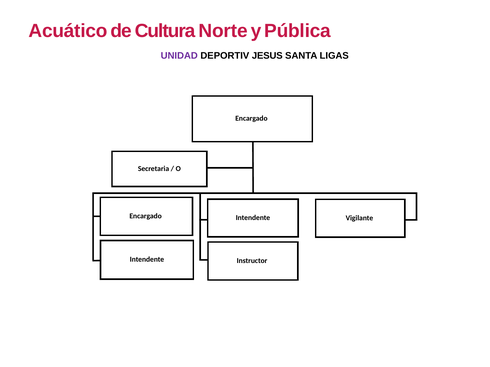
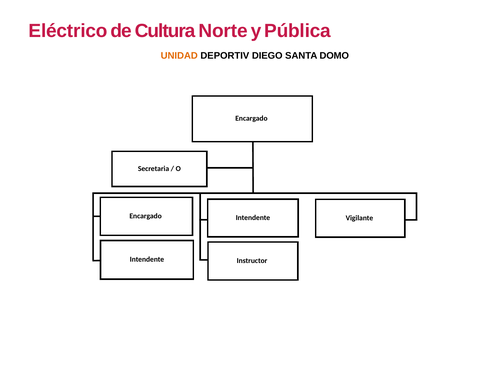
Acuático: Acuático -> Eléctrico (68, 31)
UNIDAD colour: purple -> orange (179, 56)
JESUS: JESUS -> DIEGO (267, 56)
LIGAS: LIGAS -> DOMO (334, 56)
